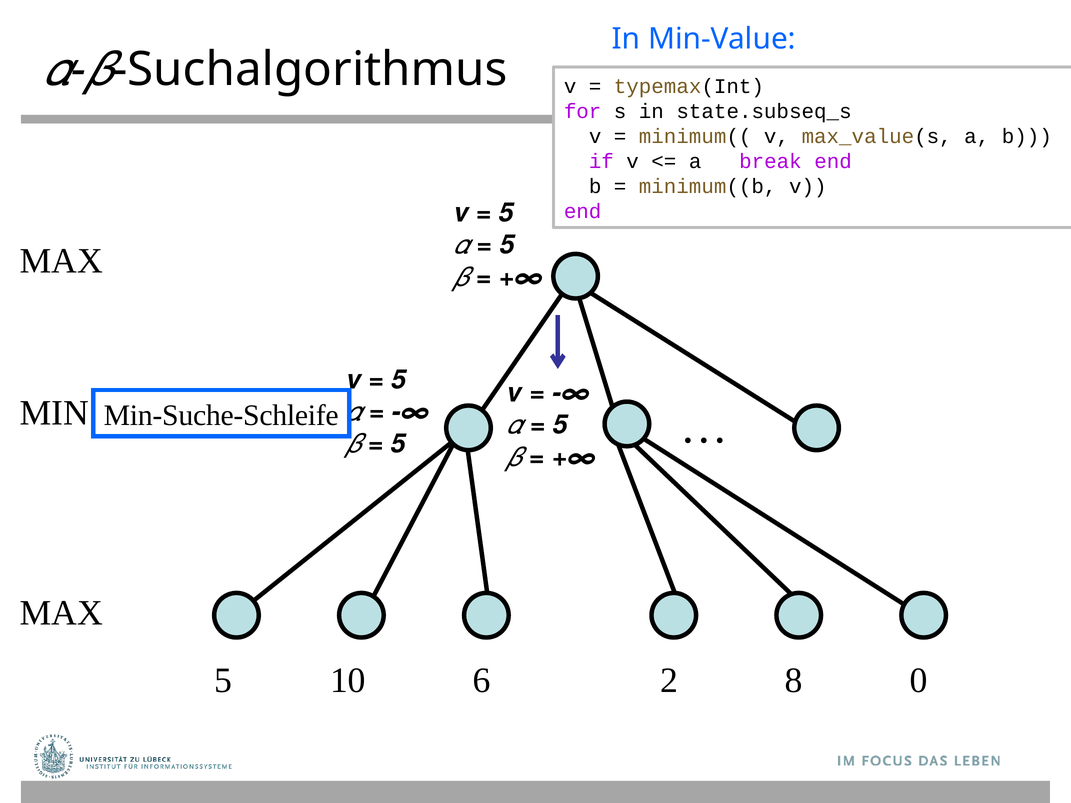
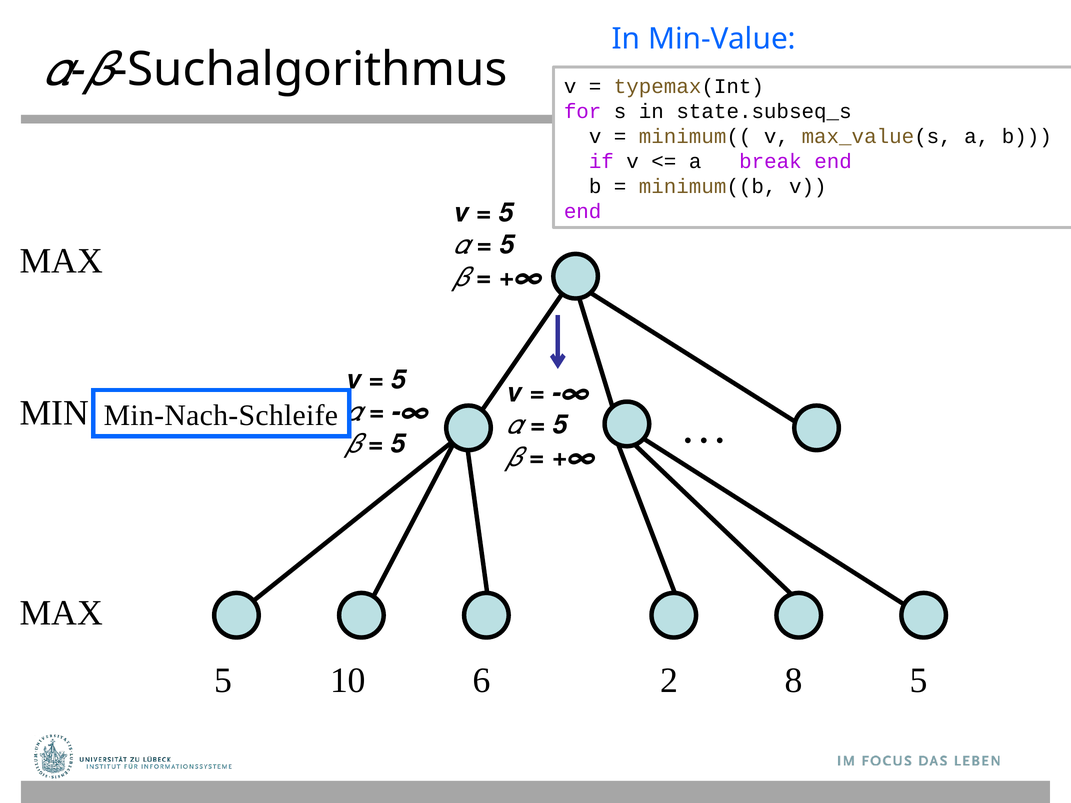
Min-Suche-Schleife: Min-Suche-Schleife -> Min-Nach-Schleife (221, 415)
8 0: 0 -> 5 (919, 681)
